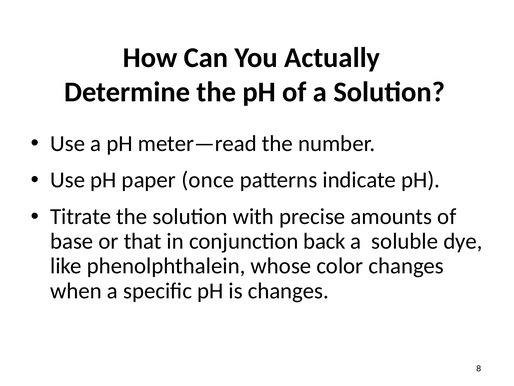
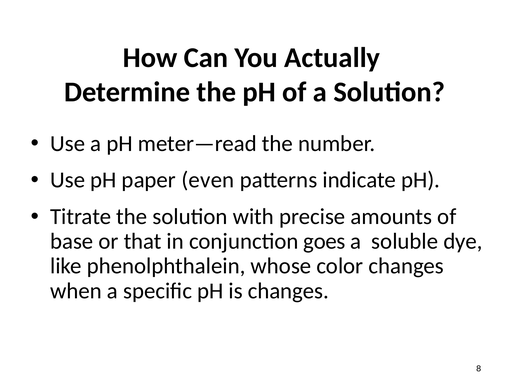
once: once -> even (208, 180)
back: back -> goes (324, 241)
